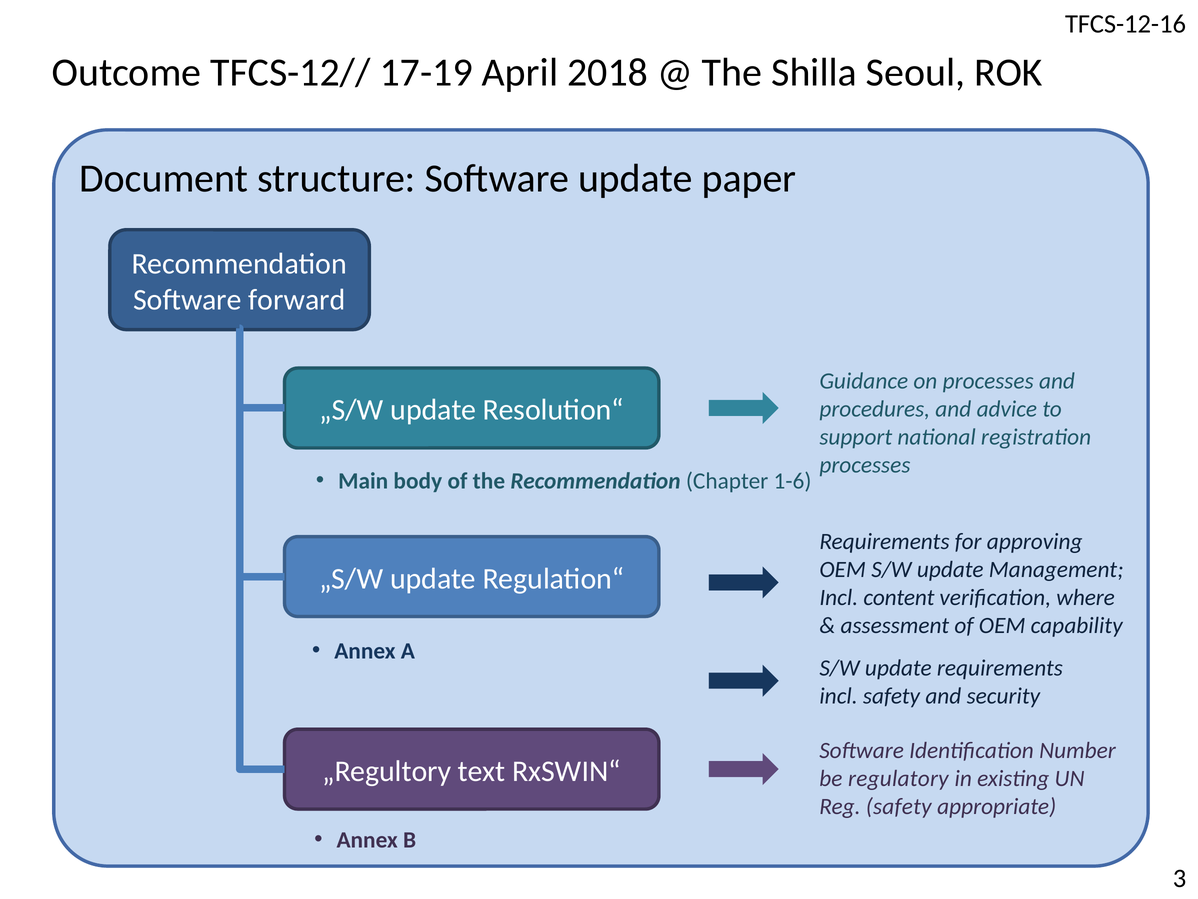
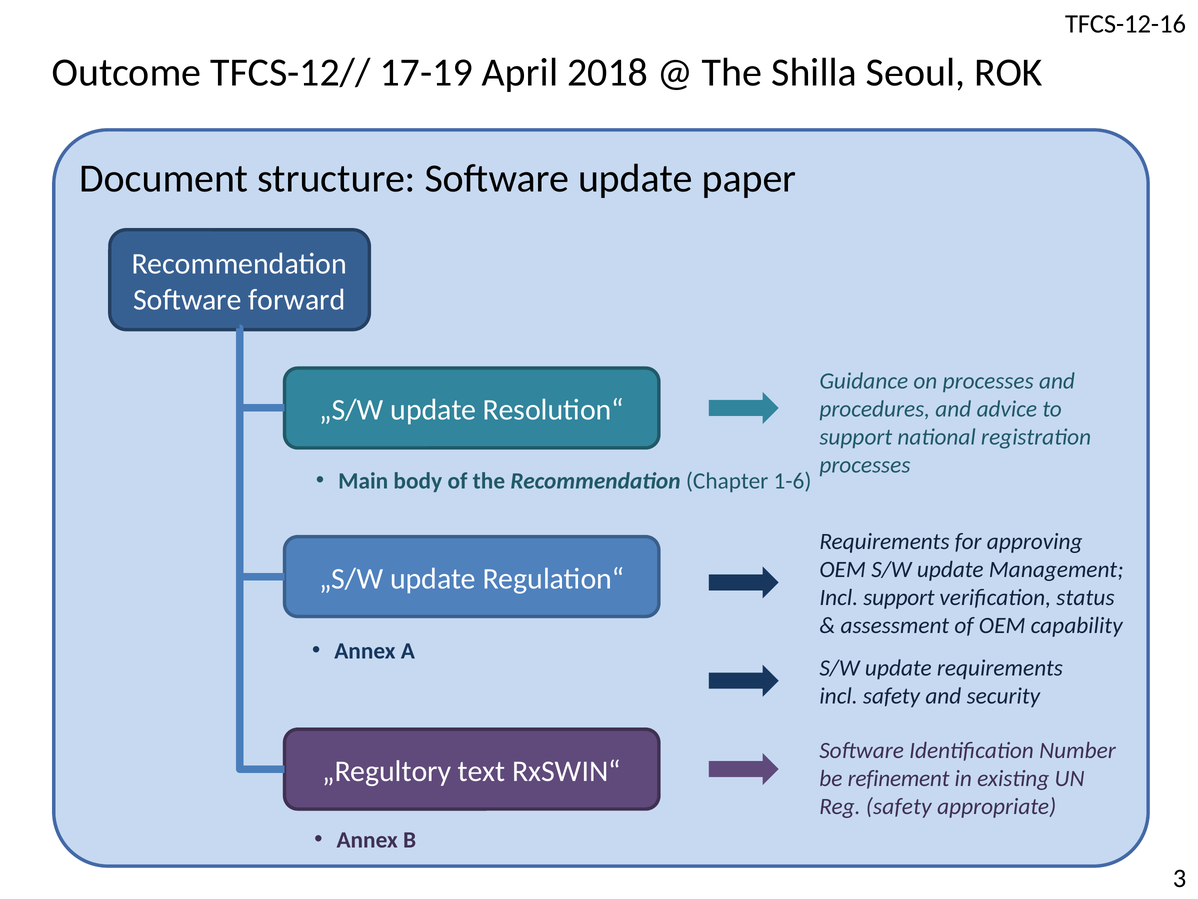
Incl content: content -> support (899, 597)
where: where -> status (1085, 597)
regulatory: regulatory -> refinement (899, 778)
